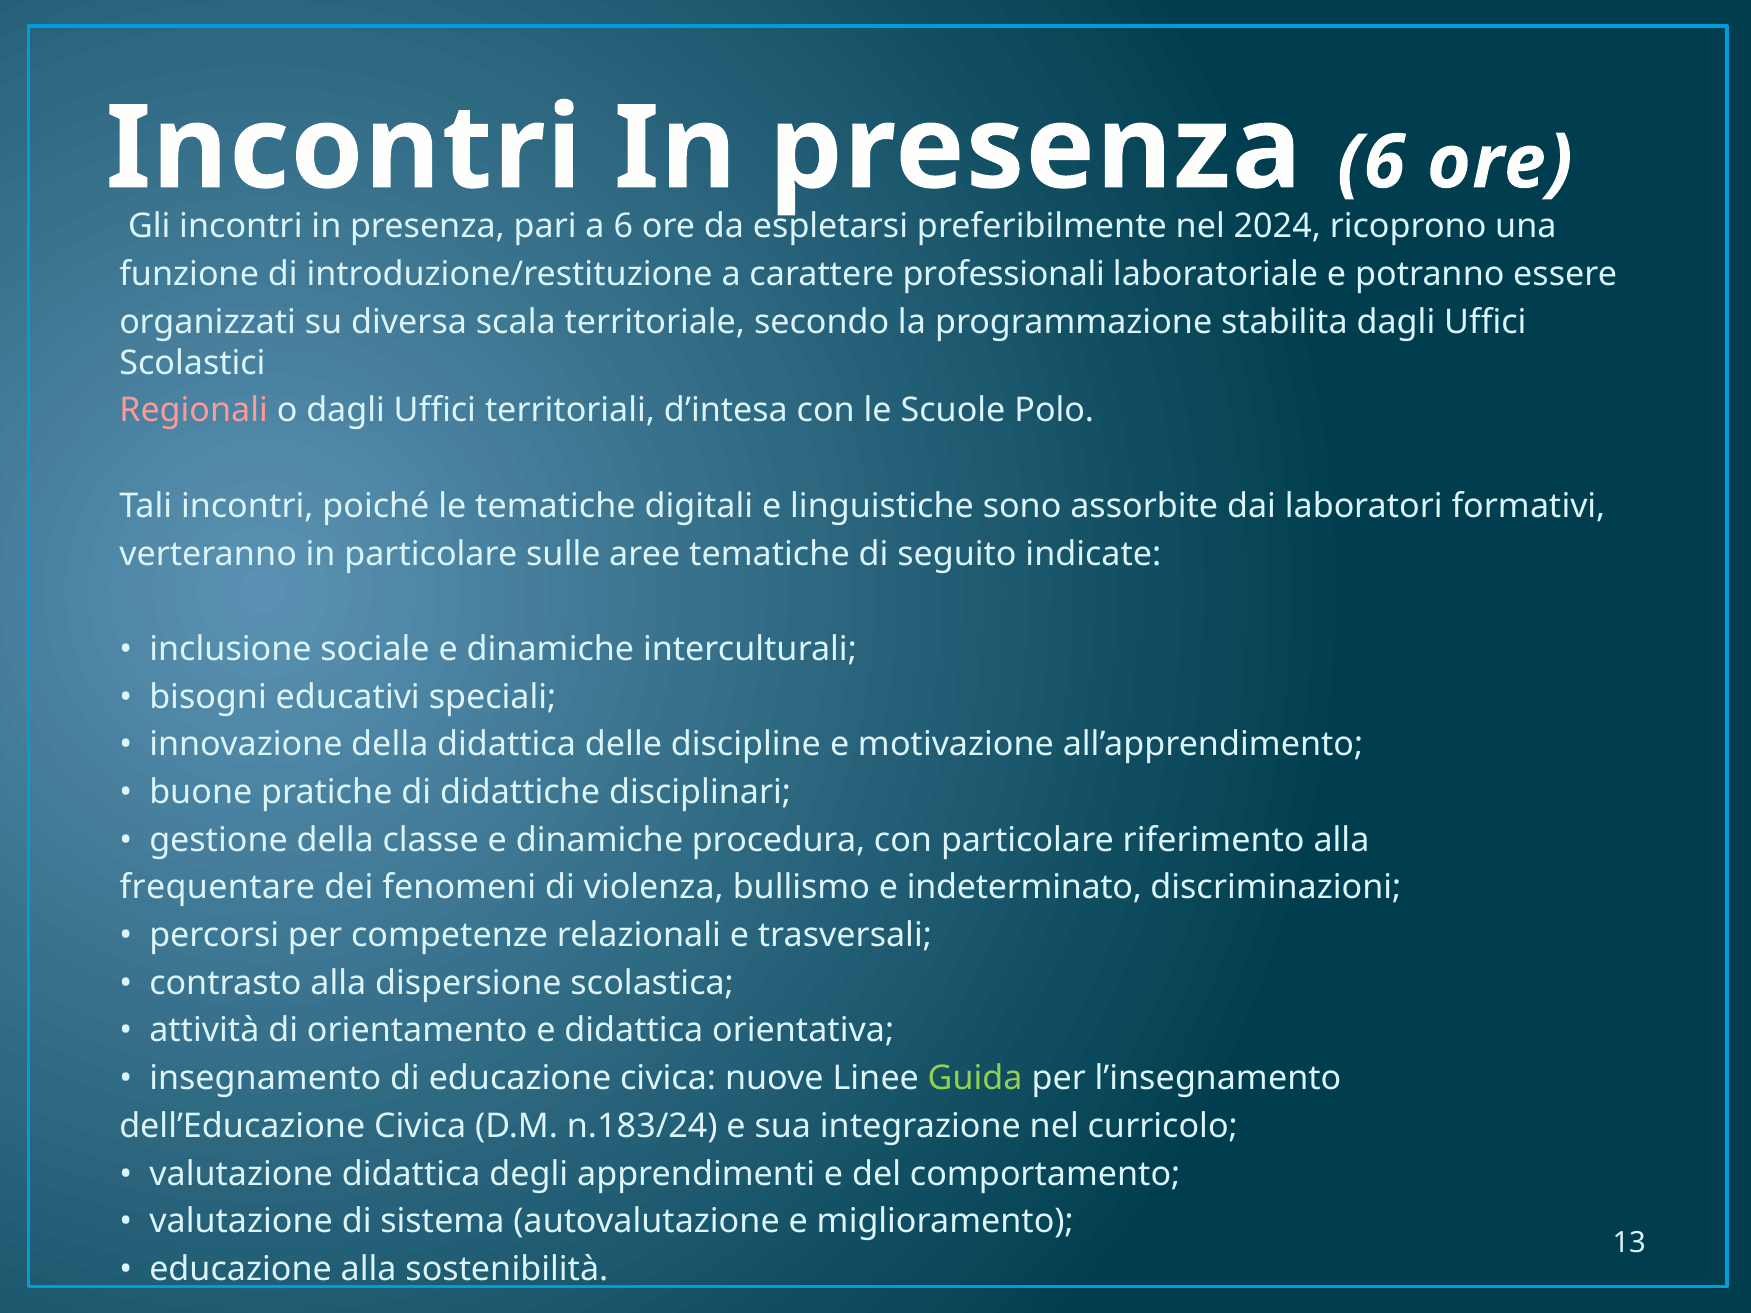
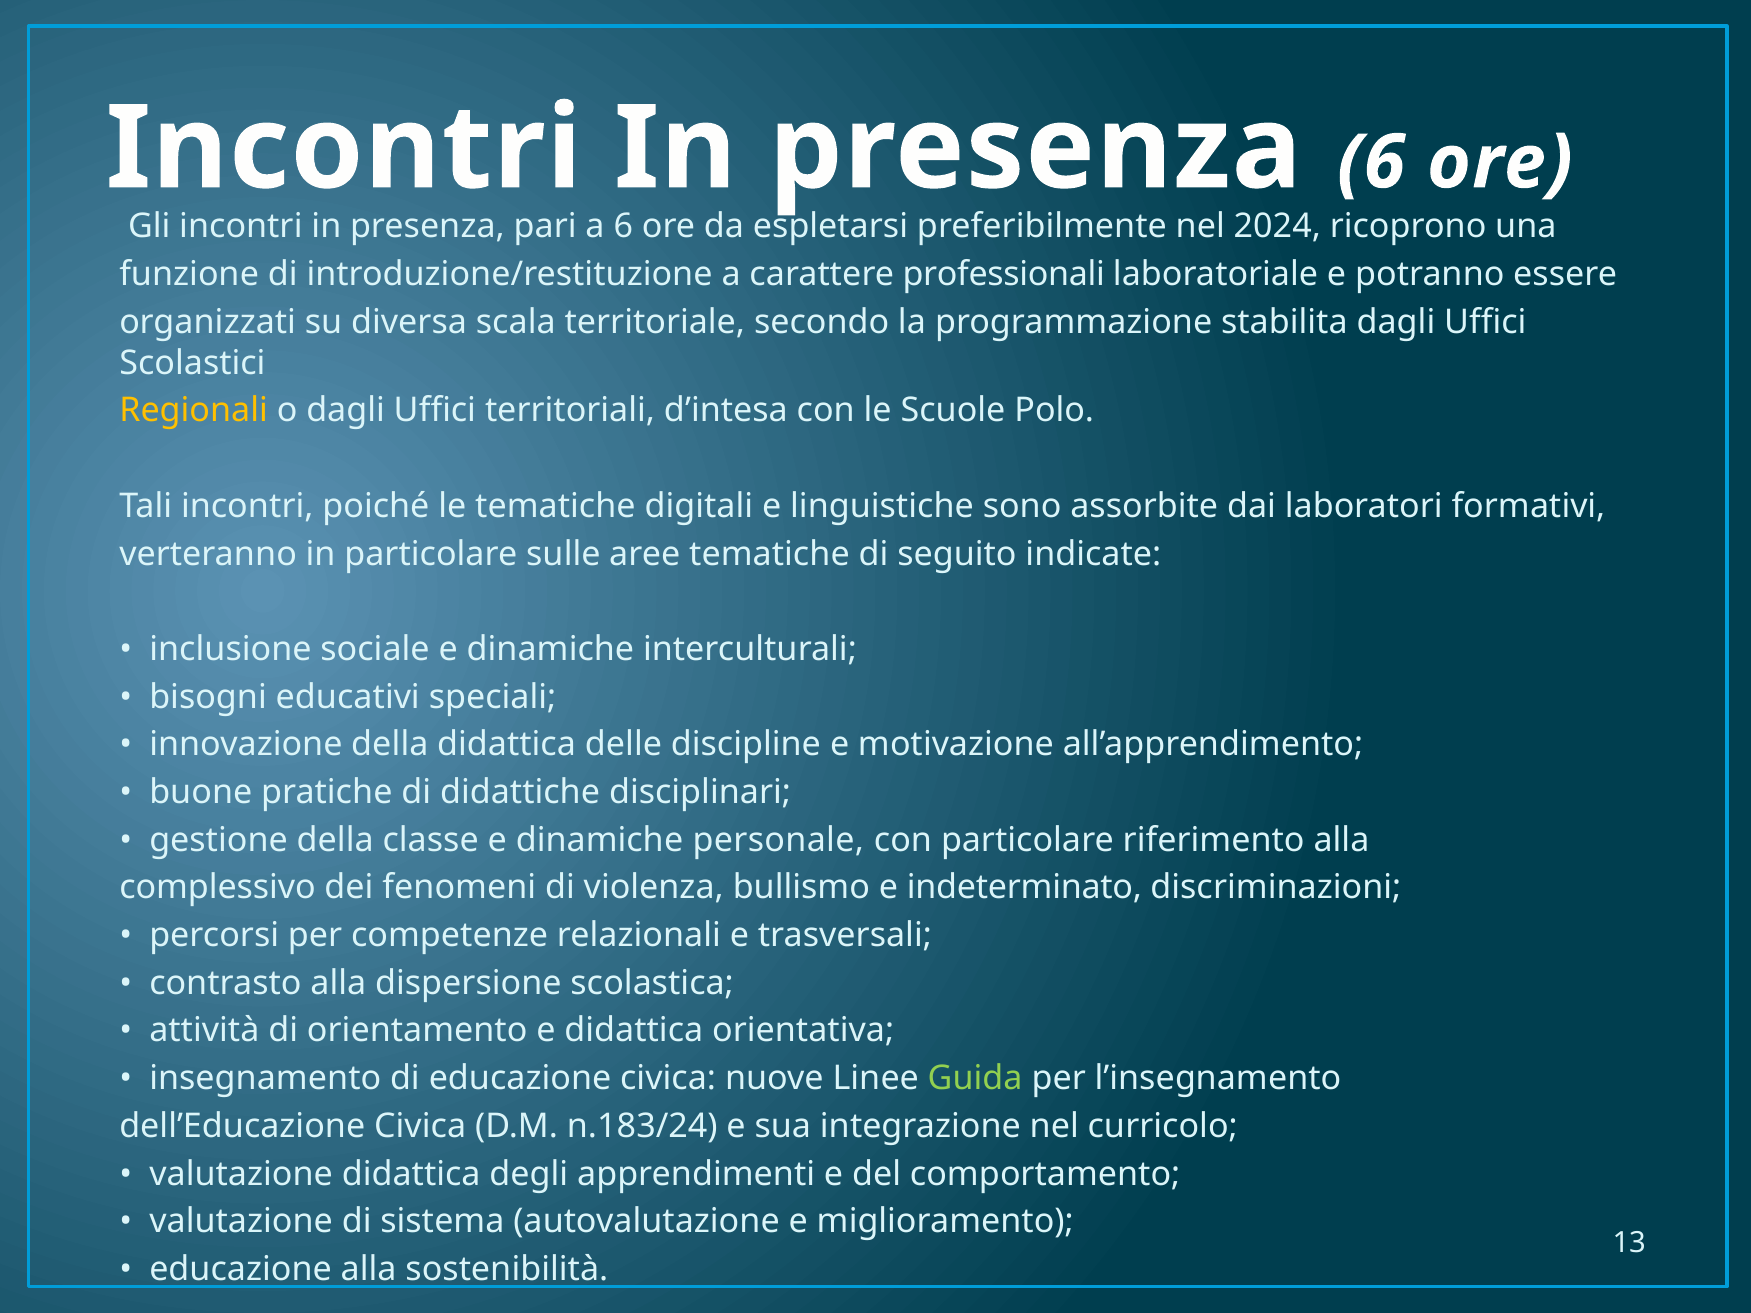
Regionali colour: pink -> yellow (194, 411)
procedura: procedura -> personale (778, 840)
frequentare: frequentare -> complessivo (218, 888)
